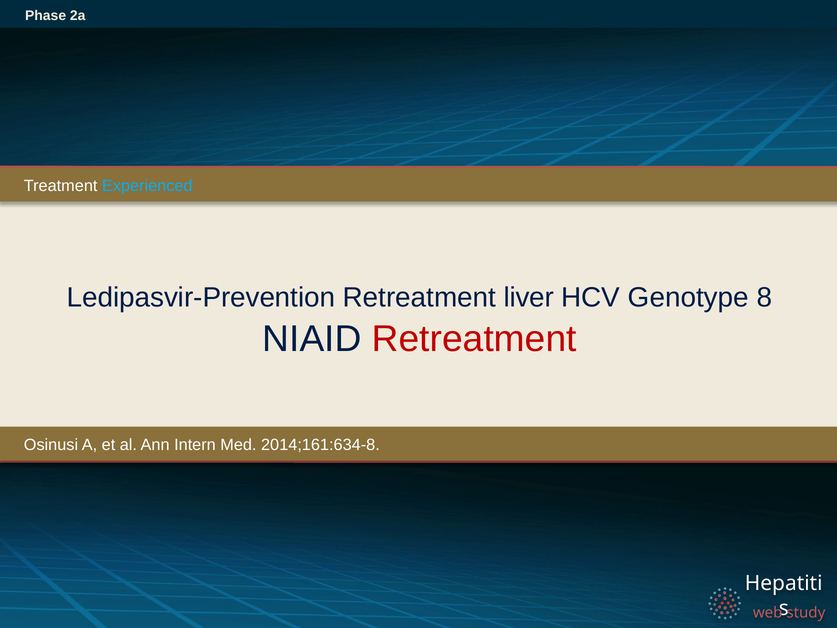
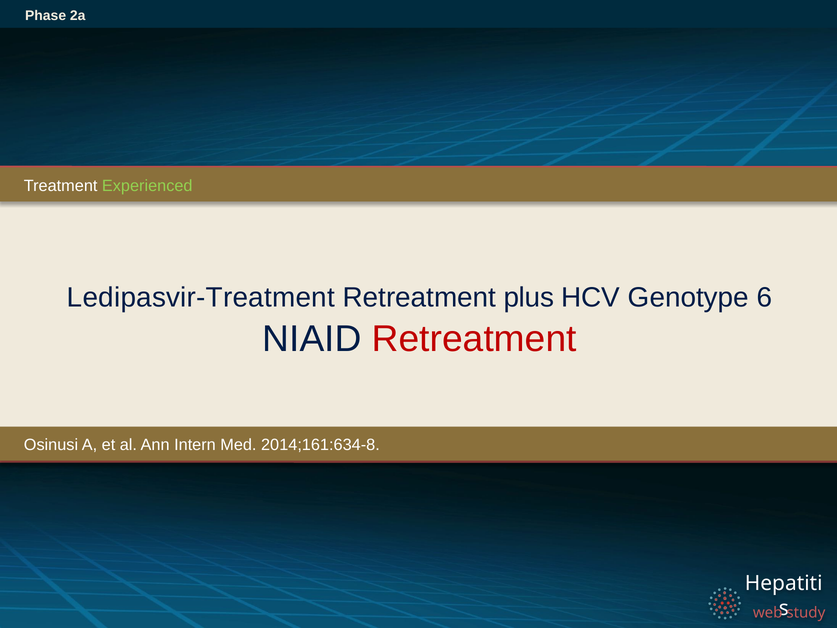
Experienced colour: light blue -> light green (147, 186)
Ledipasvir-Prevention: Ledipasvir-Prevention -> Ledipasvir-Treatment (201, 297)
liver: liver -> plus (529, 297)
8: 8 -> 6 (764, 297)
